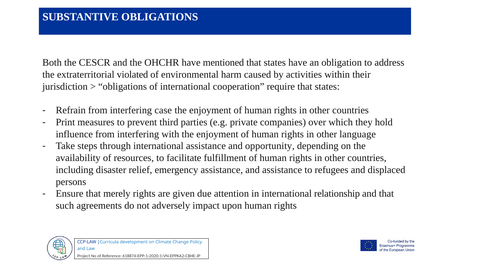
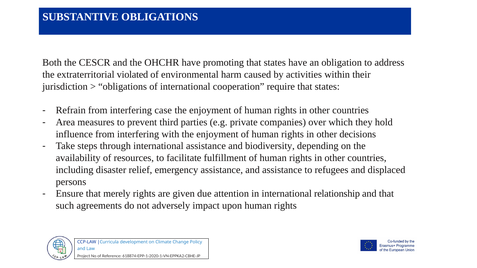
mentioned: mentioned -> promoting (223, 63)
Print: Print -> Area (65, 122)
language: language -> decisions (358, 134)
opportunity: opportunity -> biodiversity (270, 146)
